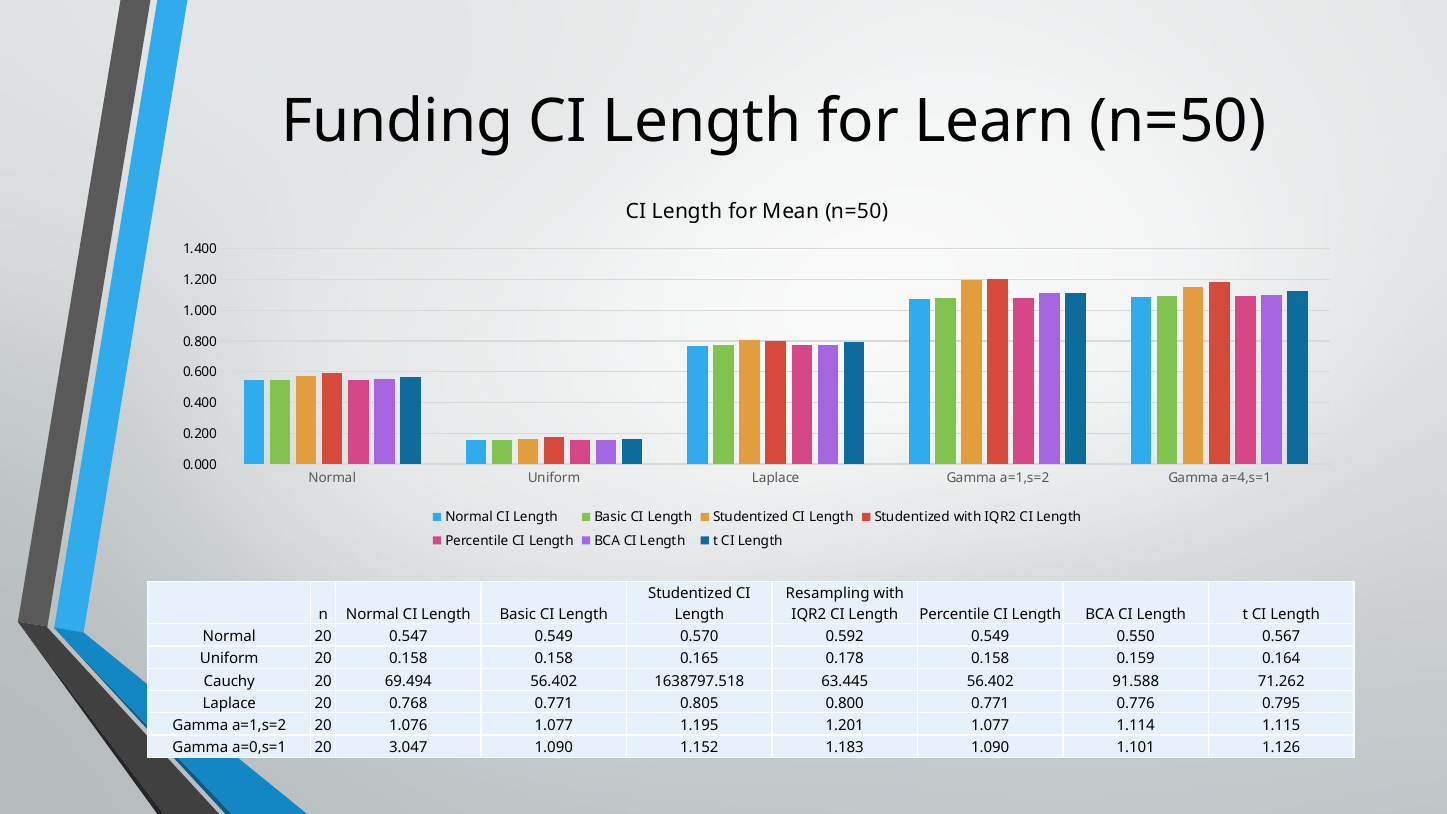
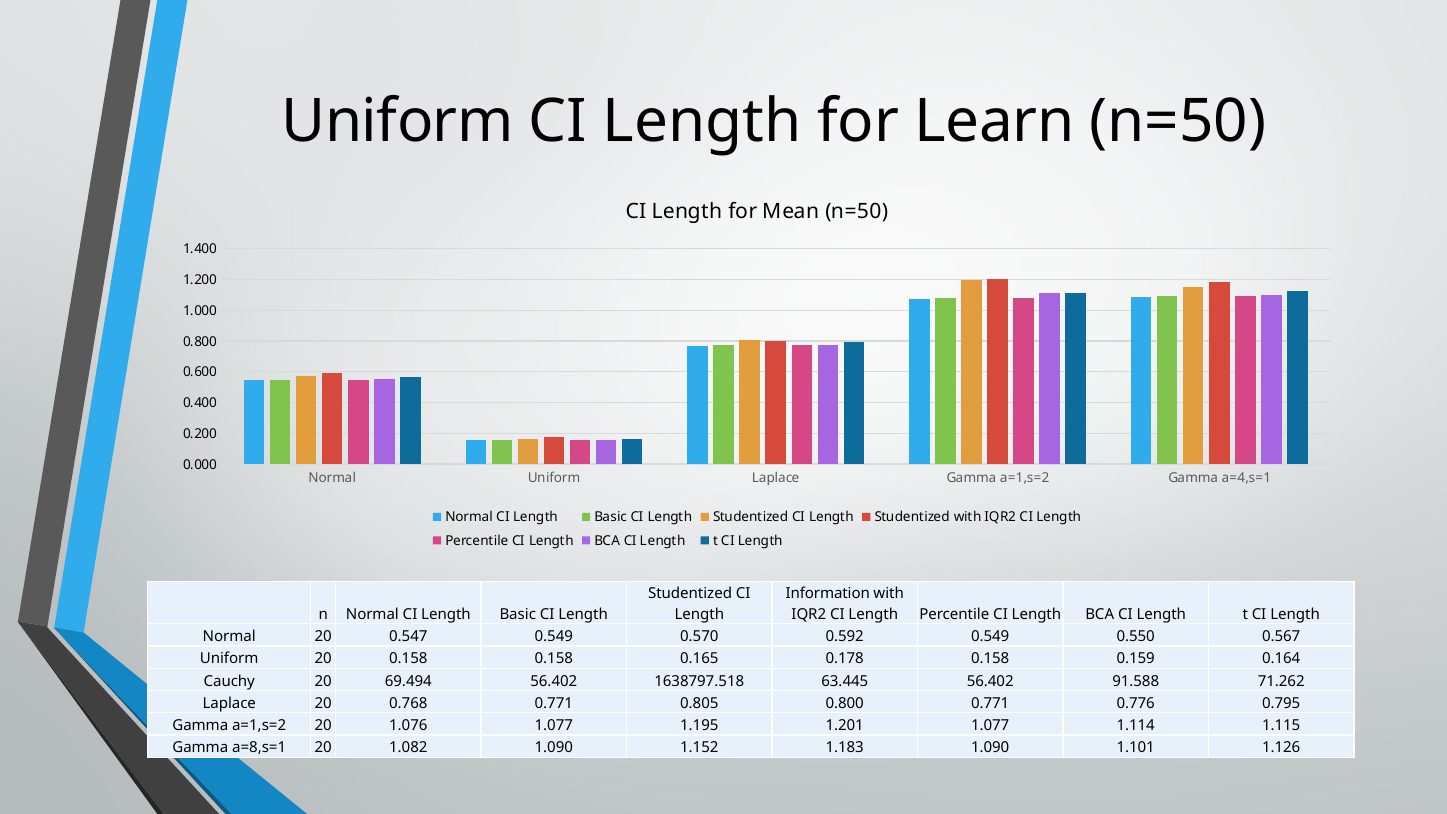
Funding: Funding -> Uniform (398, 122)
Resampling: Resampling -> Information (828, 594)
a=0,s=1: a=0,s=1 -> a=8,s=1 (259, 748)
3.047: 3.047 -> 1.082 (408, 748)
